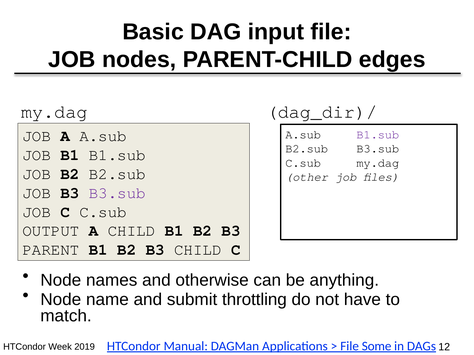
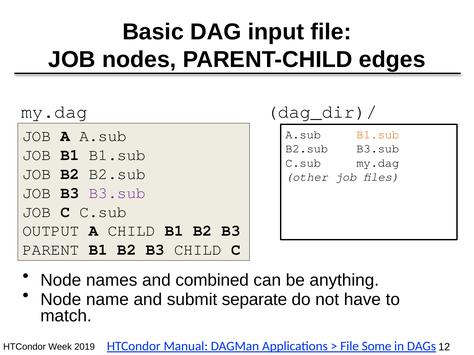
B1.sub colour: purple -> orange (378, 135)
otherwise: otherwise -> combined (212, 281)
throttling: throttling -> separate (254, 300)
